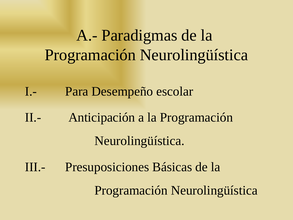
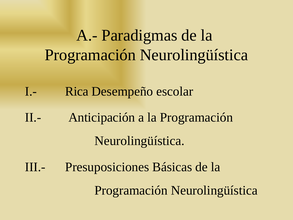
Para: Para -> Rica (77, 91)
